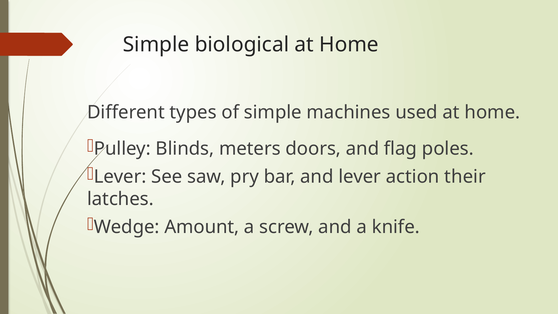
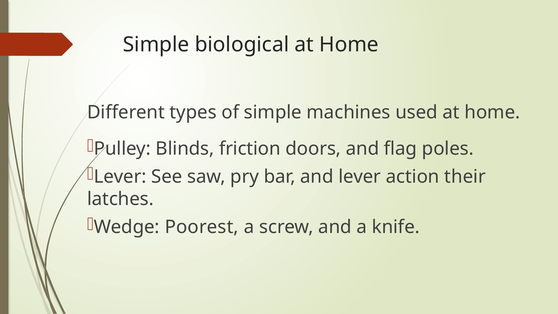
meters: meters -> friction (250, 148)
Amount: Amount -> Poorest (202, 227)
